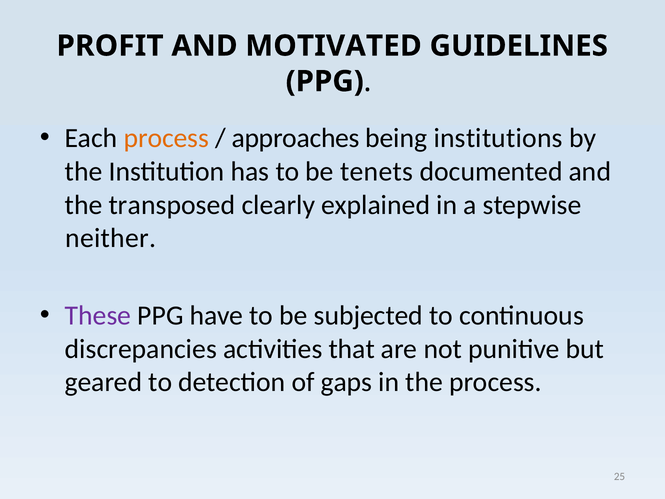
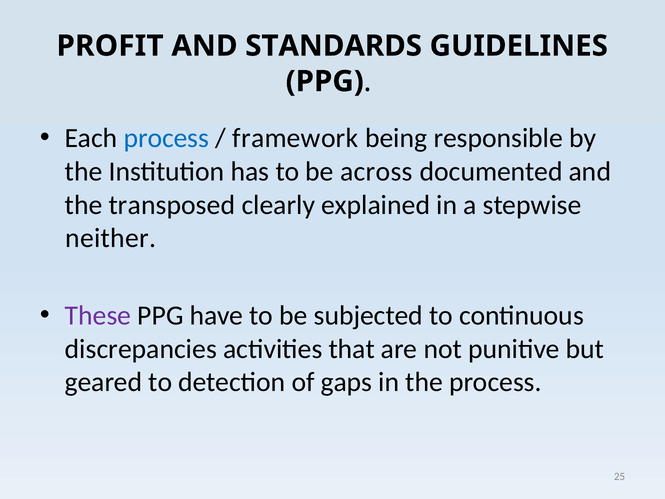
MOTIVATED: MOTIVATED -> STANDARDS (334, 46)
process colour: orange -> blue (166, 138)
approaches: approaches -> framework (295, 138)
institutions: institutions -> responsible (498, 138)
tenets: tenets -> across (377, 172)
